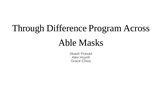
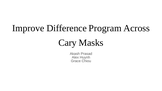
Through: Through -> Improve (28, 28)
Able: Able -> Cary (68, 43)
